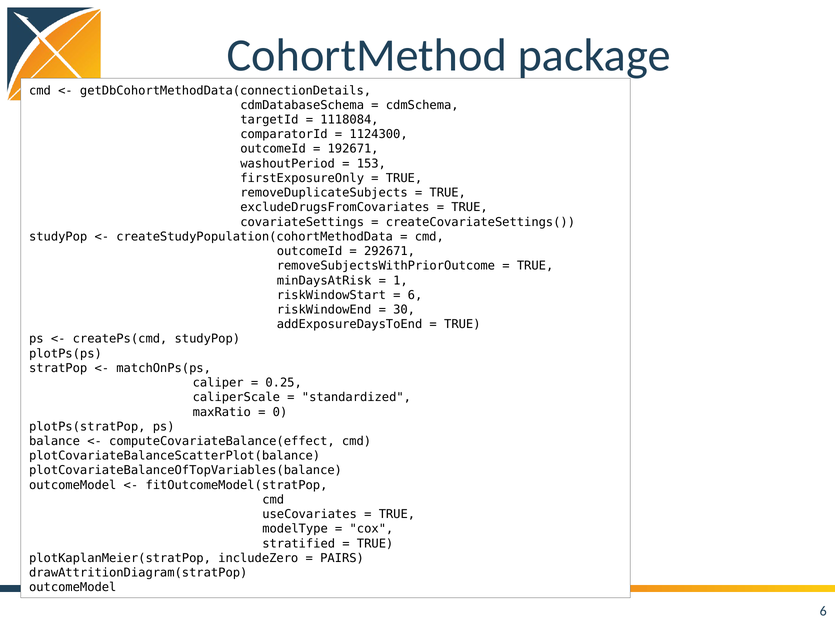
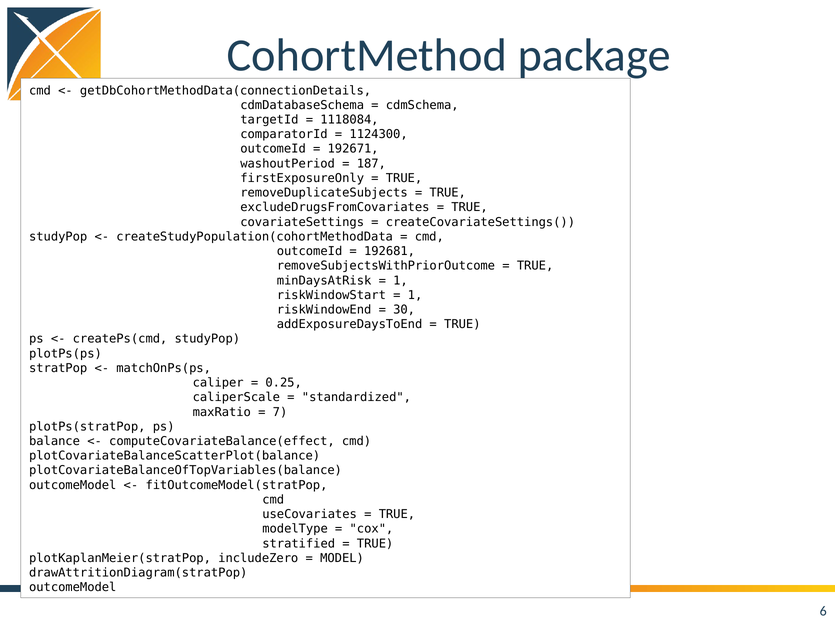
153: 153 -> 187 (371, 163)
292671: 292671 -> 192681 (390, 251)
6: 6 -> 1 (415, 295)
0: 0 -> 7 (280, 412)
PAIRS: PAIRS -> MODEL (342, 557)
